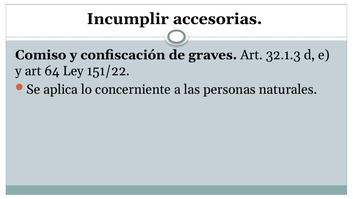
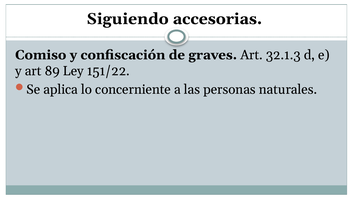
Incumplir: Incumplir -> Siguiendo (128, 19)
64: 64 -> 89 (52, 71)
